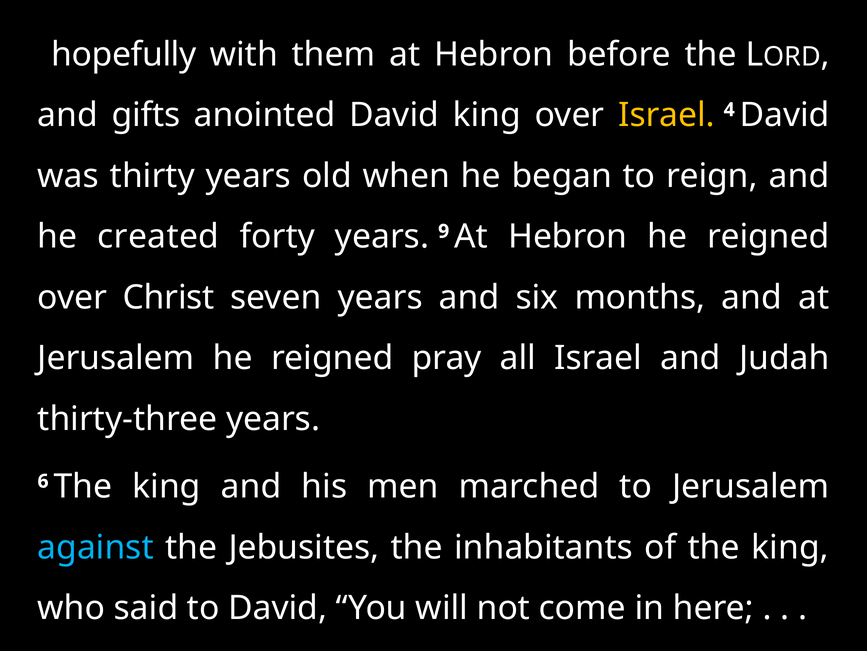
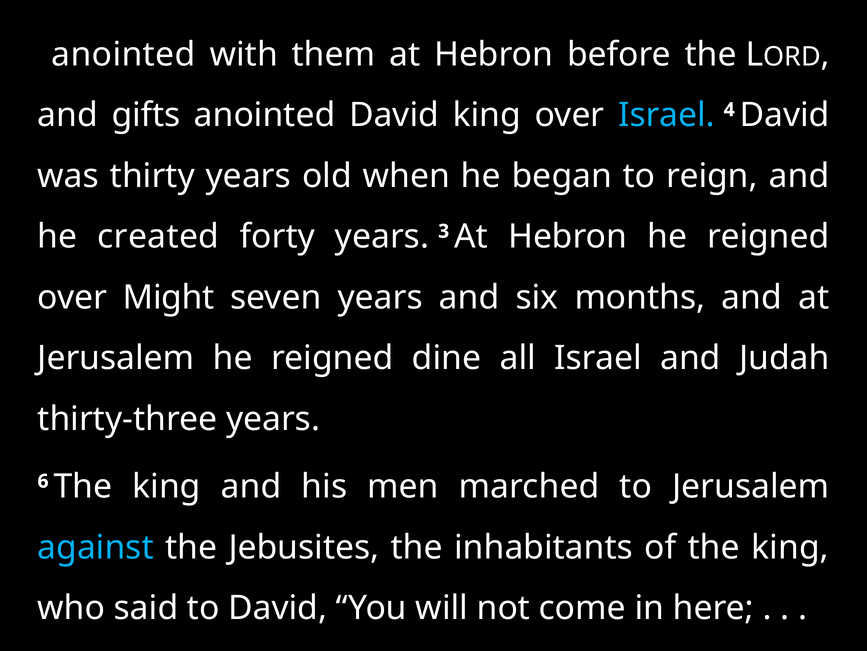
hopefully: hopefully -> anointed (123, 54)
Israel colour: yellow -> light blue (666, 115)
9: 9 -> 3 (444, 231)
Christ: Christ -> Might (169, 297)
pray: pray -> dine (447, 358)
